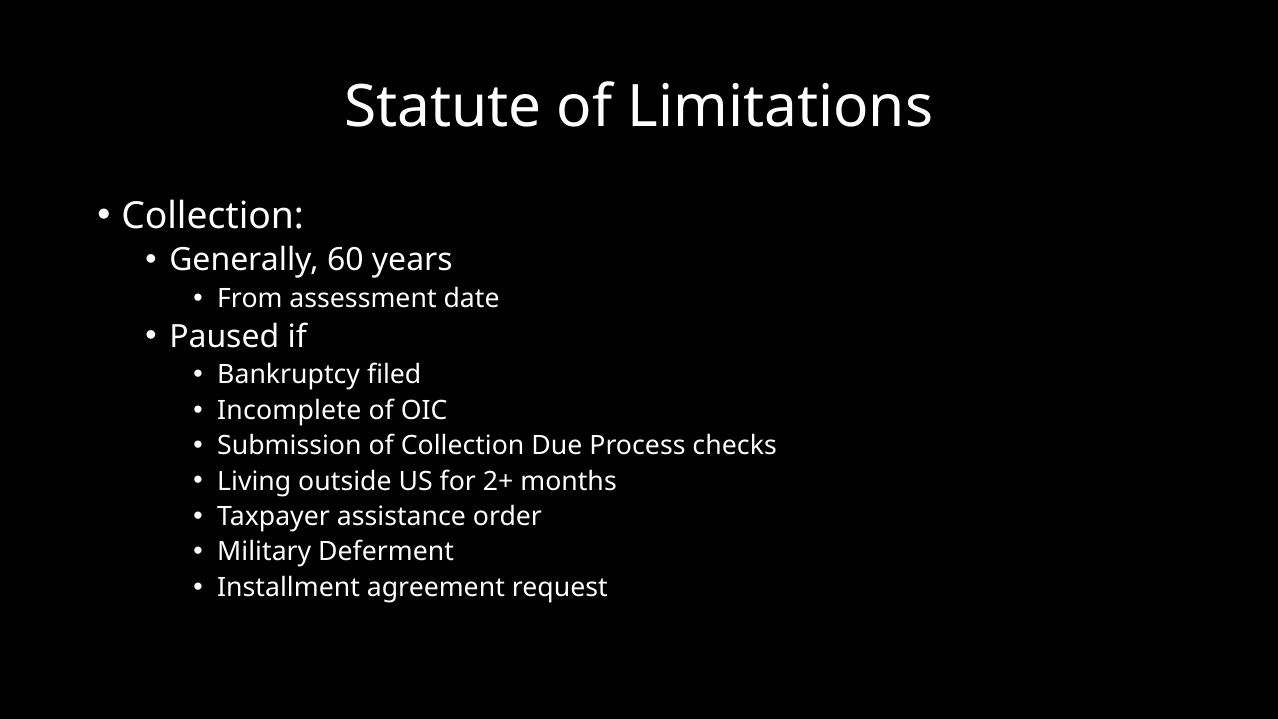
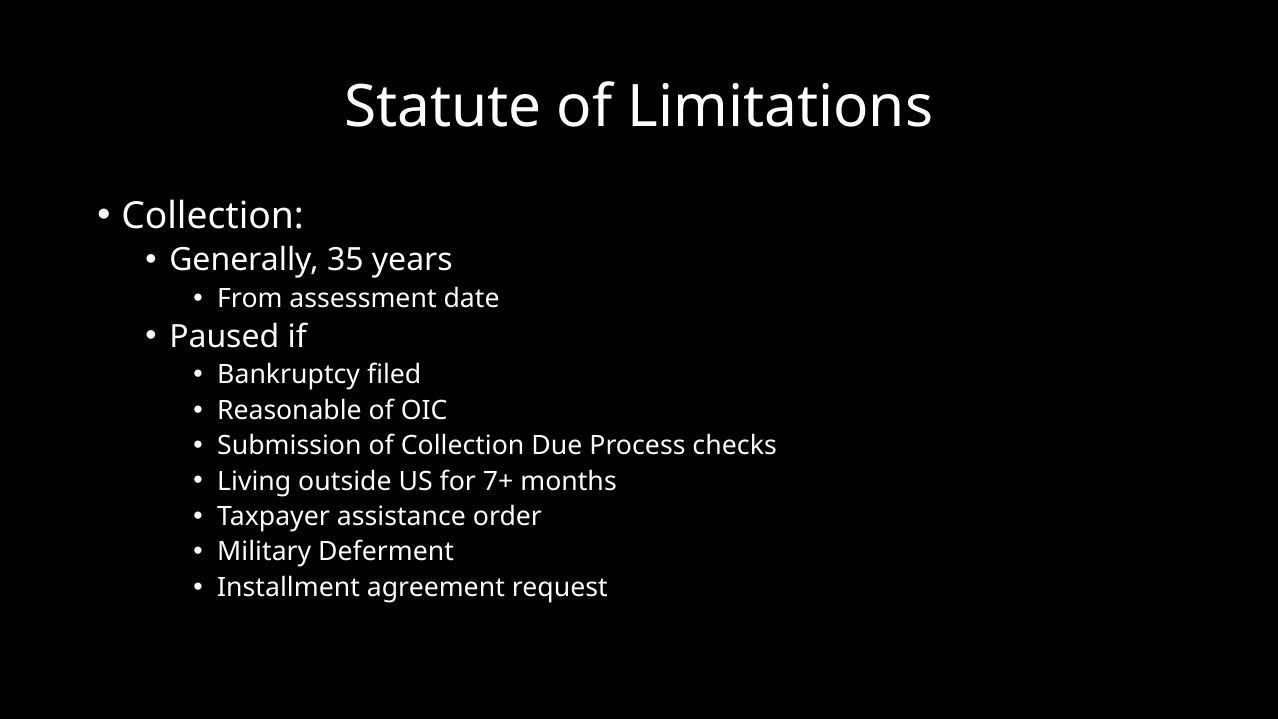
60: 60 -> 35 (345, 260)
Incomplete: Incomplete -> Reasonable (289, 410)
2+: 2+ -> 7+ (498, 481)
